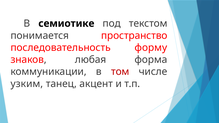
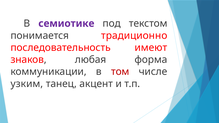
семиотике colour: black -> purple (66, 24)
пространство: пространство -> традиционно (134, 36)
форму: форму -> имеют (151, 48)
